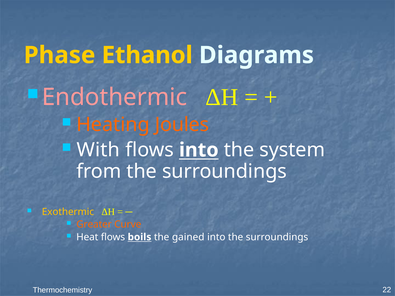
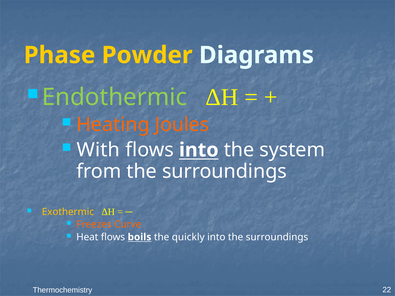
Ethanol: Ethanol -> Powder (147, 55)
Endothermic colour: pink -> light green (115, 97)
Greater: Greater -> Freezes (94, 225)
gained: gained -> quickly (188, 237)
